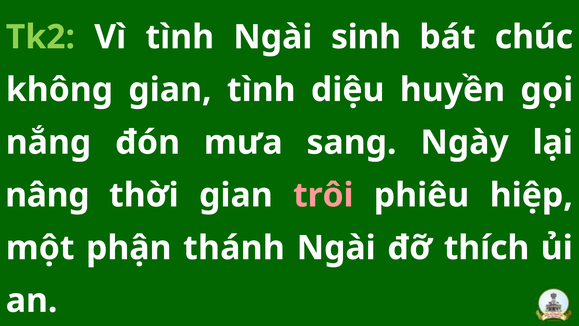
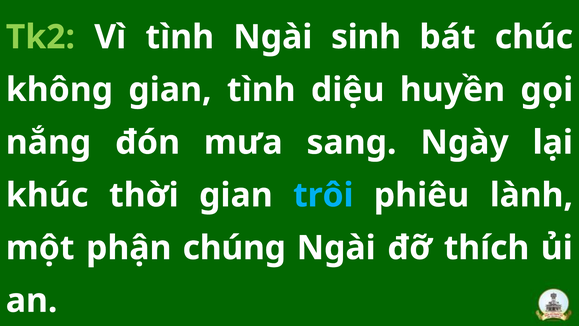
nâng: nâng -> khúc (47, 195)
trôi colour: pink -> light blue (323, 195)
hiệp: hiệp -> lành (531, 195)
thánh: thánh -> chúng (234, 248)
